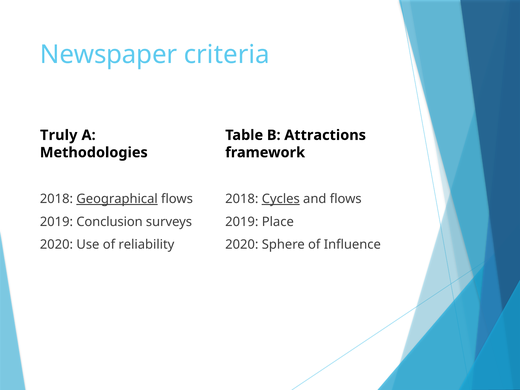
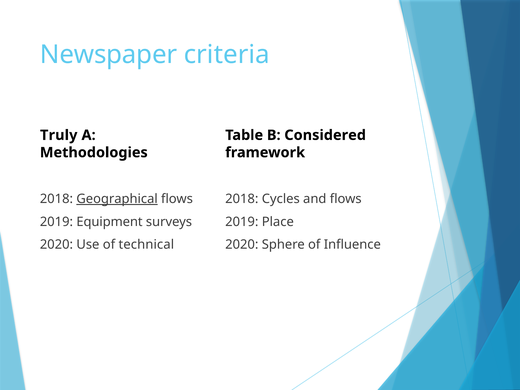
Attractions: Attractions -> Considered (325, 135)
Cycles underline: present -> none (281, 199)
Conclusion: Conclusion -> Equipment (109, 222)
reliability: reliability -> technical (146, 245)
